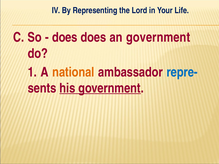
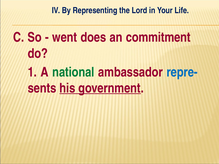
does: does -> went (65, 37)
an government: government -> commitment (158, 37)
national colour: orange -> green (73, 72)
